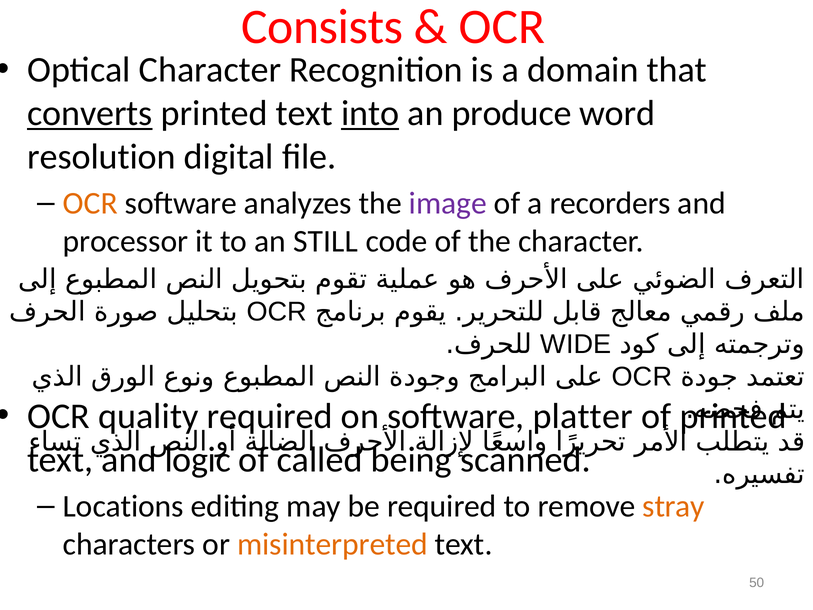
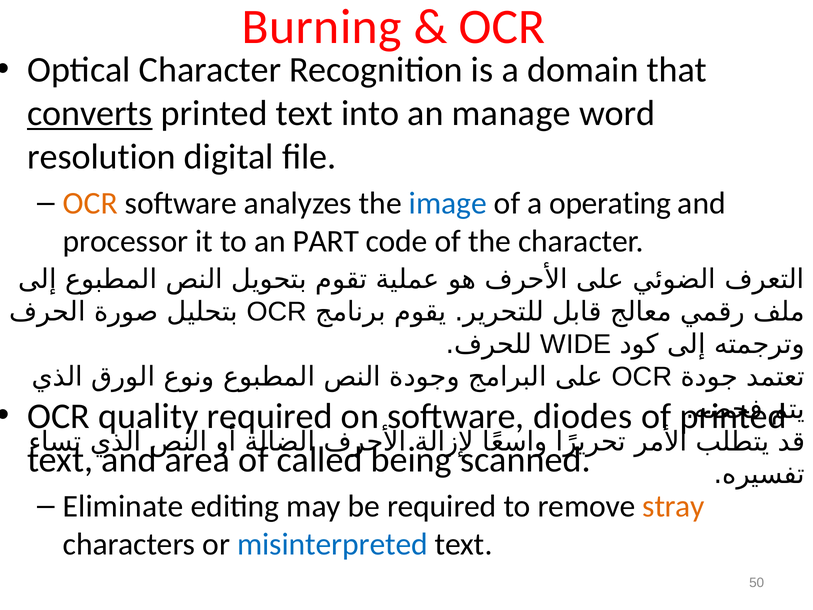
Consists: Consists -> Burning (322, 27)
into underline: present -> none (370, 113)
produce: produce -> manage (511, 113)
image colour: purple -> blue (448, 203)
recorders: recorders -> operating (610, 203)
STILL: STILL -> PART (326, 241)
platter: platter -> diodes (583, 416)
logic: logic -> area (198, 459)
Locations: Locations -> Eliminate (123, 506)
misinterpreted colour: orange -> blue (333, 544)
